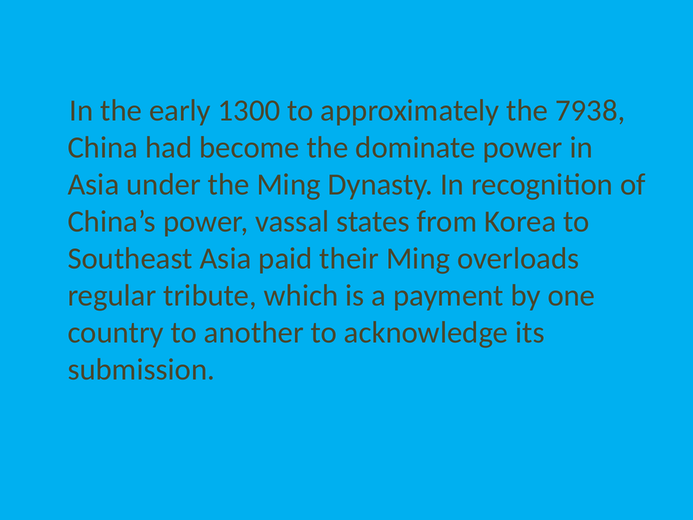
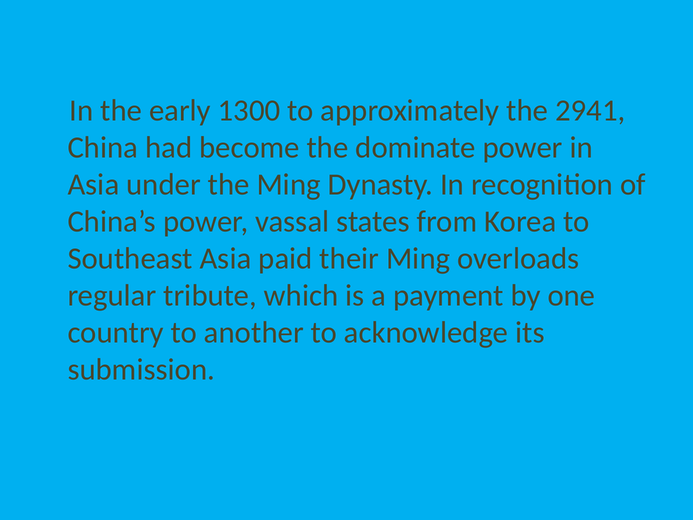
7938: 7938 -> 2941 (590, 111)
